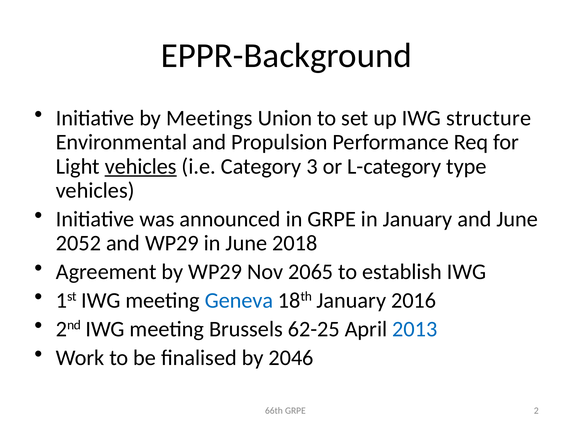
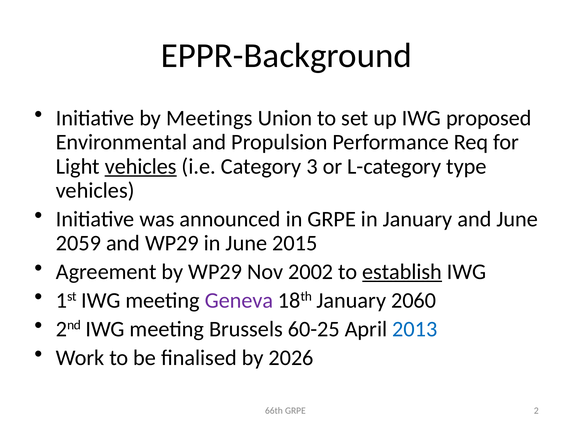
structure: structure -> proposed (489, 118)
2052: 2052 -> 2059 (78, 243)
2018: 2018 -> 2015 (295, 243)
2065: 2065 -> 2002 (311, 272)
establish underline: none -> present (402, 272)
Geneva colour: blue -> purple (239, 300)
2016: 2016 -> 2060 (414, 300)
62-25: 62-25 -> 60-25 (314, 329)
2046: 2046 -> 2026 (291, 358)
